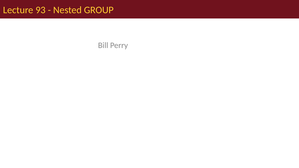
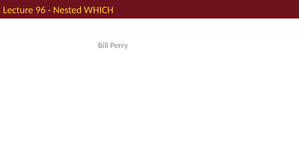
93: 93 -> 96 (40, 10)
GROUP: GROUP -> WHICH (99, 10)
